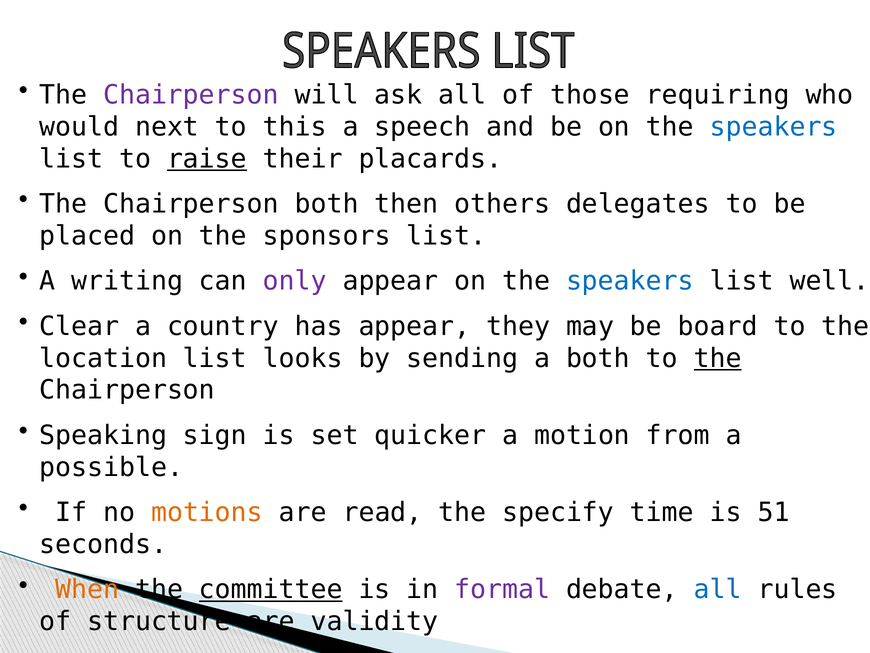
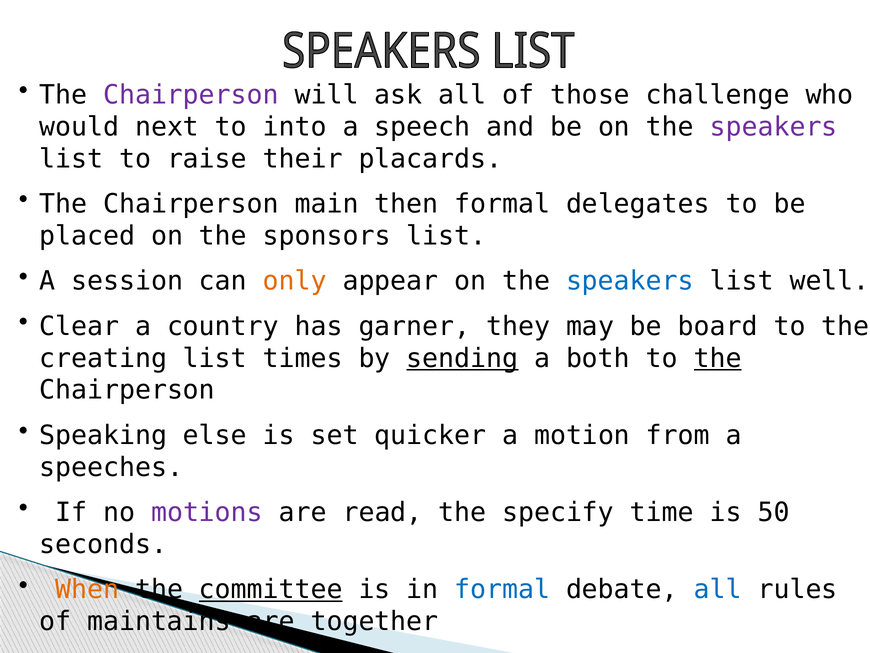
requiring: requiring -> challenge (718, 95)
this: this -> into (295, 127)
speakers colour: blue -> purple (774, 127)
raise underline: present -> none (207, 159)
Chairperson both: both -> main (327, 204)
then others: others -> formal (502, 204)
writing: writing -> session (127, 281)
only colour: purple -> orange (295, 281)
has appear: appear -> garner (414, 326)
location: location -> creating (103, 358)
looks: looks -> times (303, 358)
sending underline: none -> present (462, 358)
sign: sign -> else (215, 435)
possible: possible -> speeches (111, 467)
motions colour: orange -> purple (207, 512)
51: 51 -> 50 (774, 512)
formal colour: purple -> blue (502, 589)
structure: structure -> maintains (159, 621)
validity: validity -> together (375, 621)
